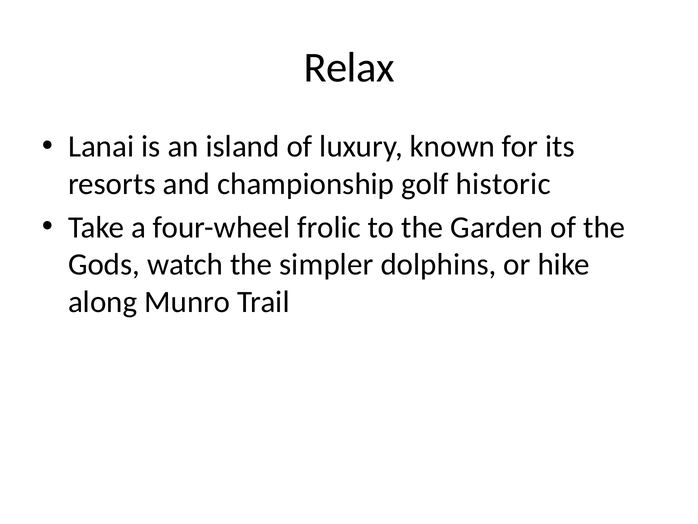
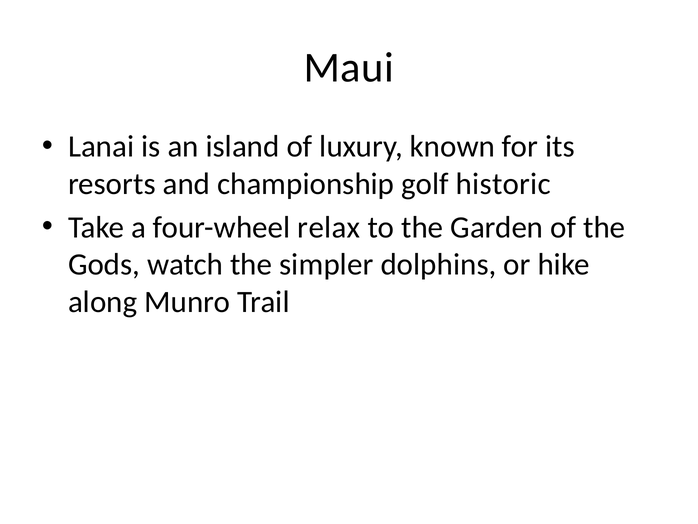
Relax: Relax -> Maui (349, 68)
frolic: frolic -> relax (329, 227)
